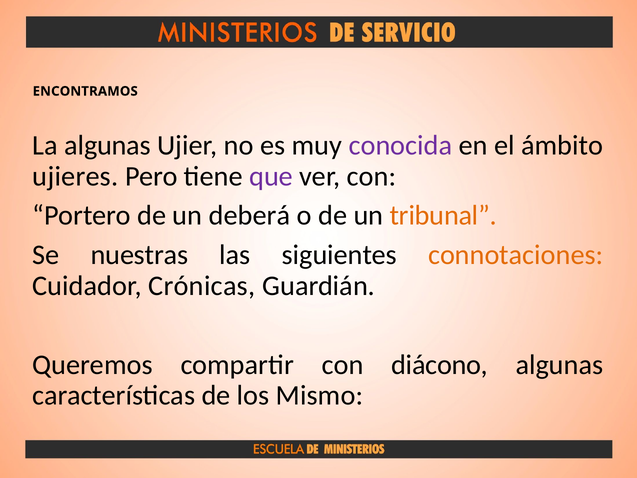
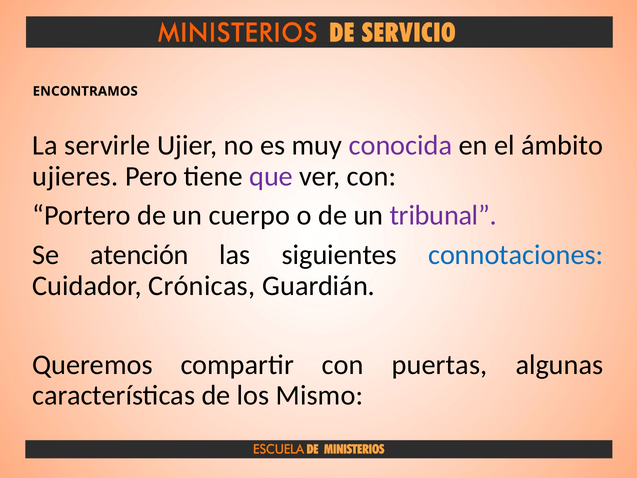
La algunas: algunas -> servirle (107, 145)
deberá: deberá -> cuerpo (249, 216)
tribunal colour: orange -> purple (443, 216)
nuestras: nuestras -> atención (140, 255)
connotaciones colour: orange -> blue (516, 255)
diácono: diácono -> puertas (439, 364)
